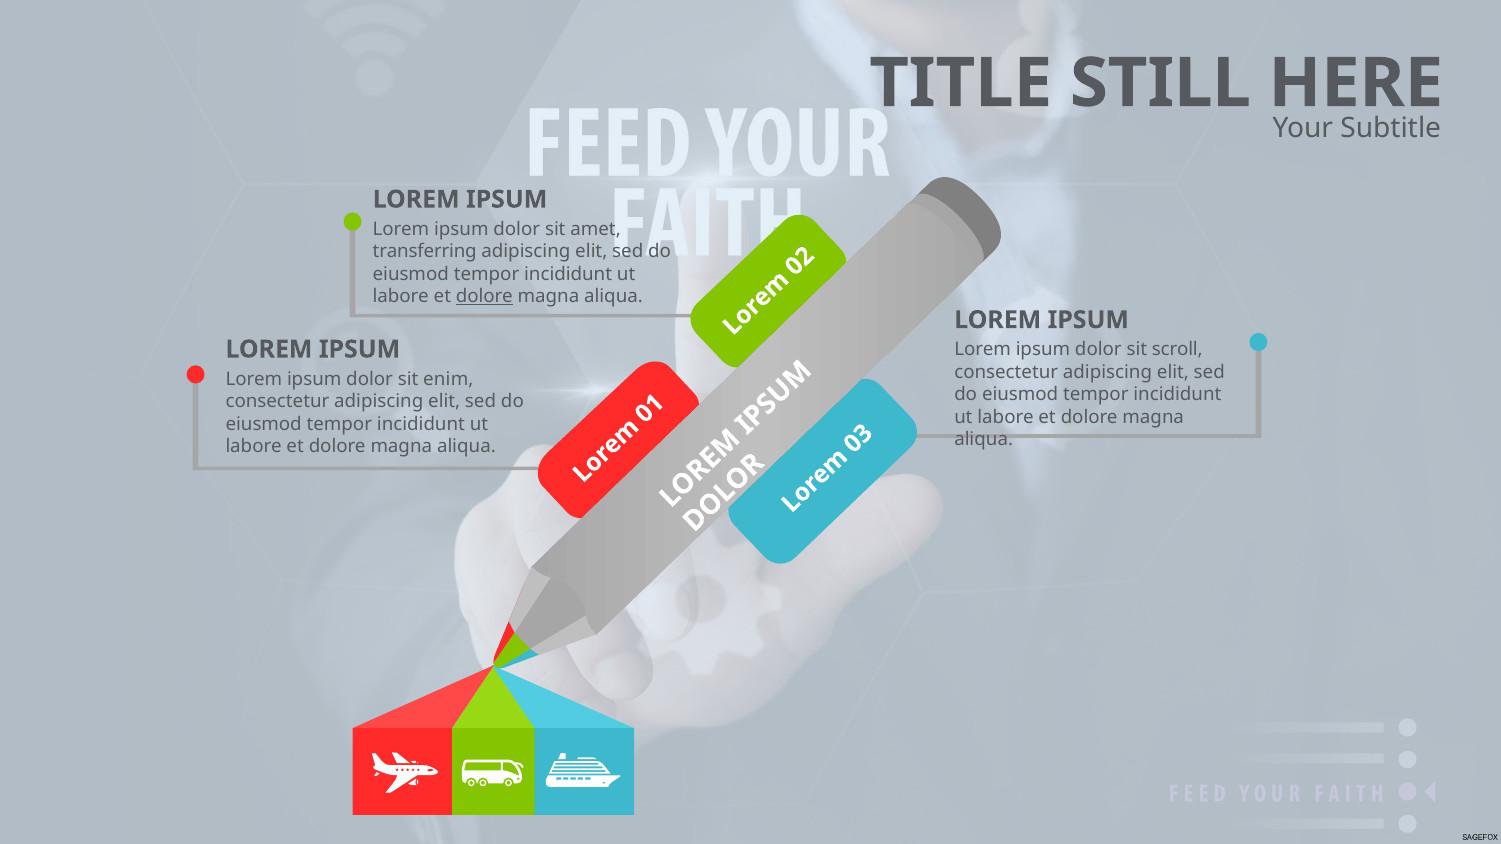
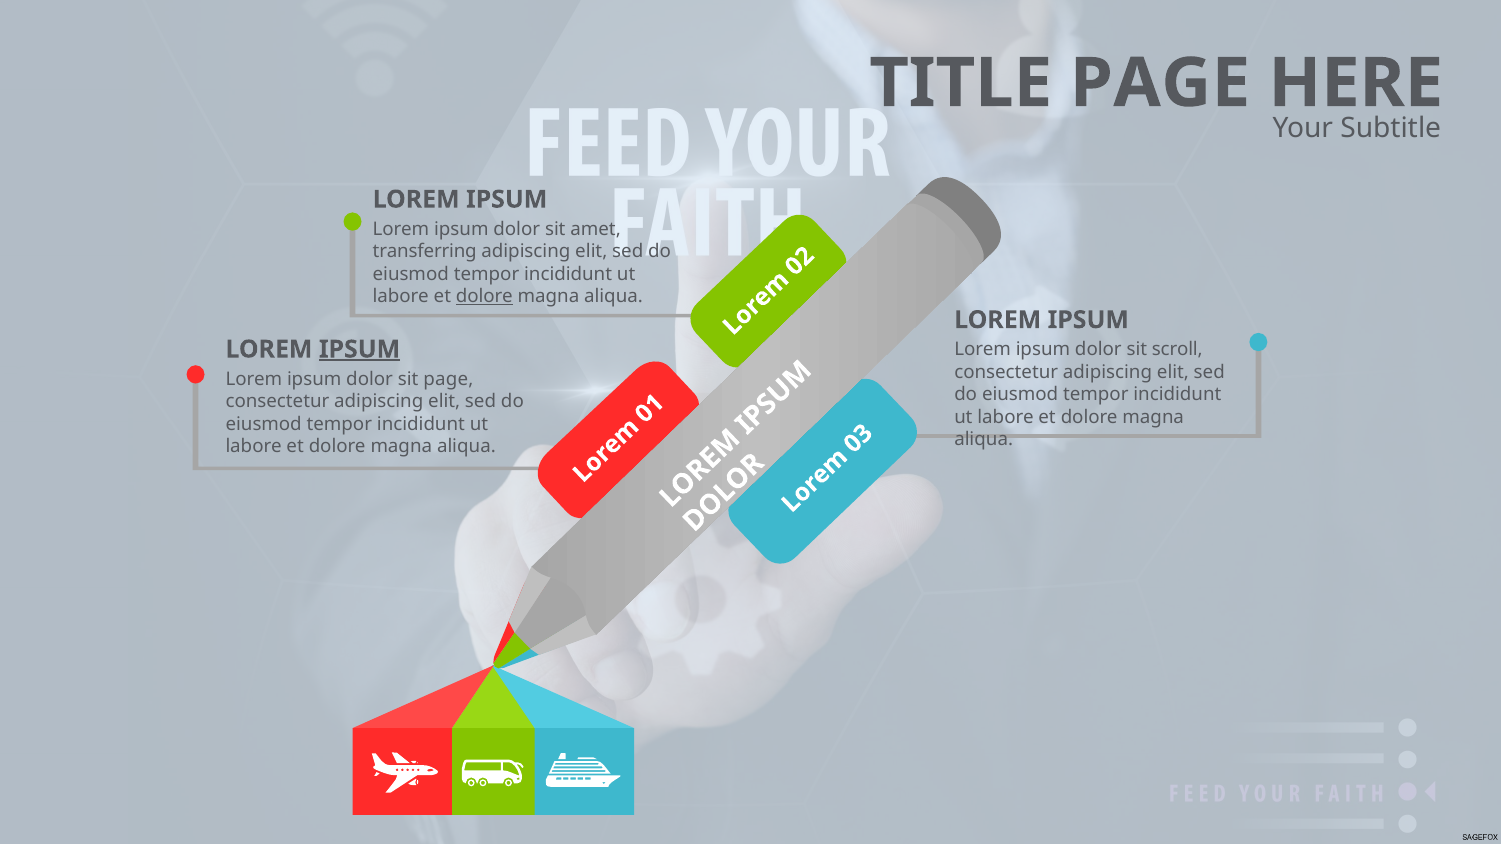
TITLE STILL: STILL -> PAGE (1160, 83)
IPSUM underline: none -> present (360, 349)
sit enim: enim -> page (448, 379)
